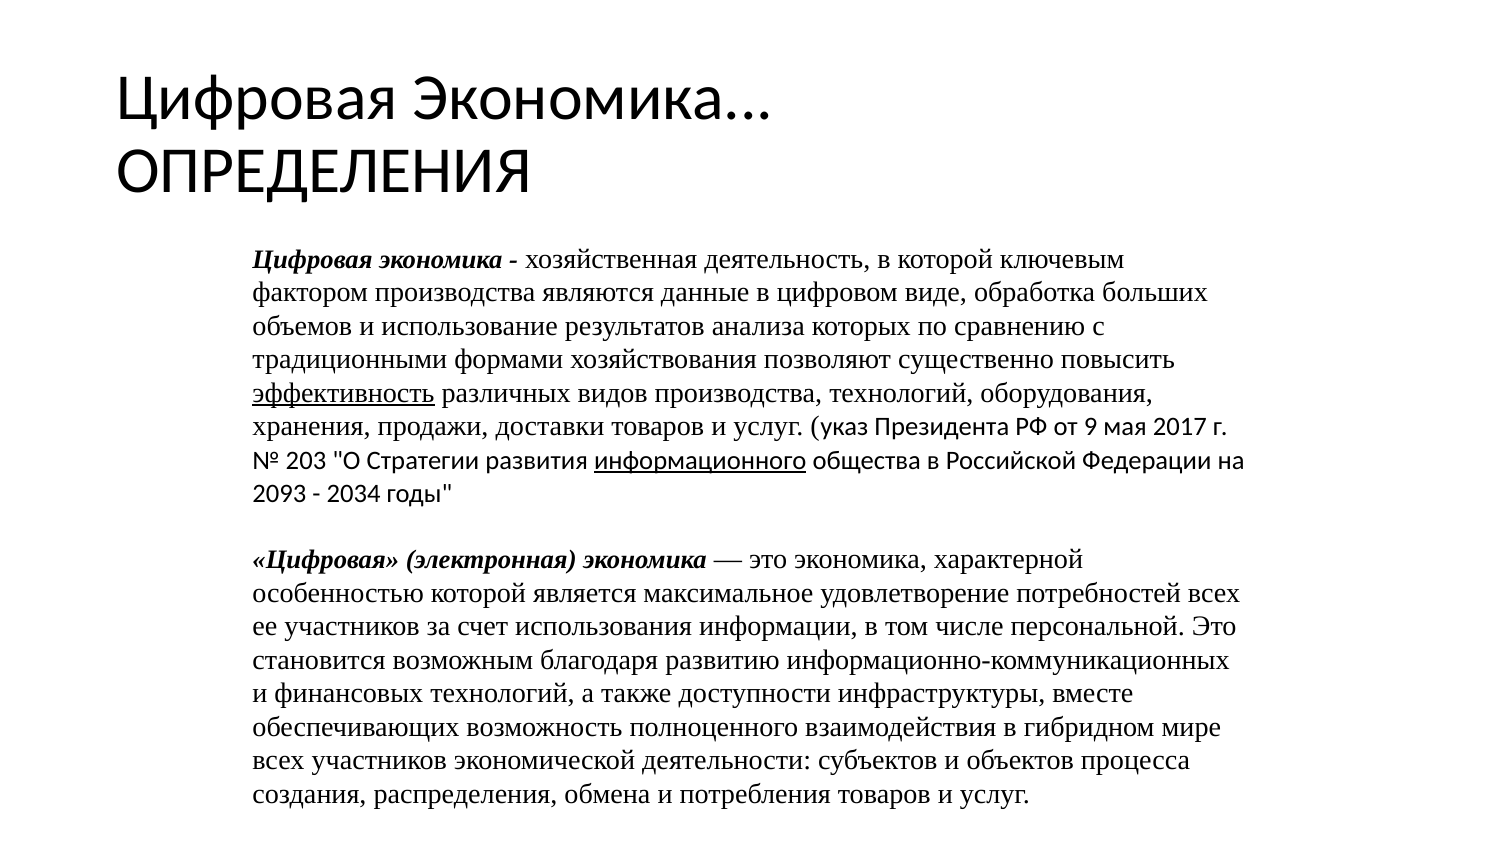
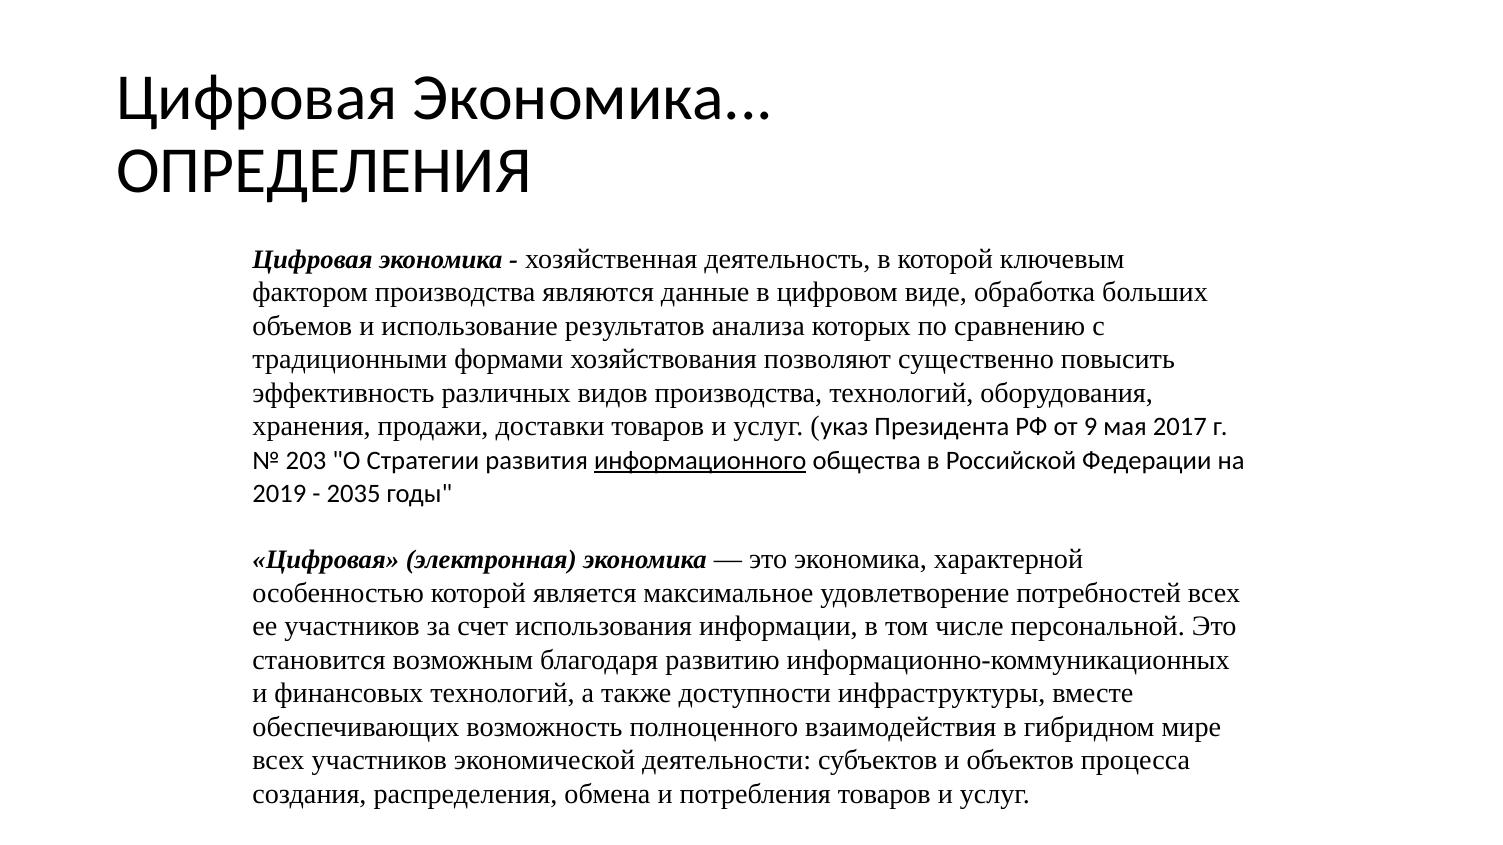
эффективность underline: present -> none (344, 393)
2093: 2093 -> 2019 (279, 494)
2034: 2034 -> 2035 (354, 494)
